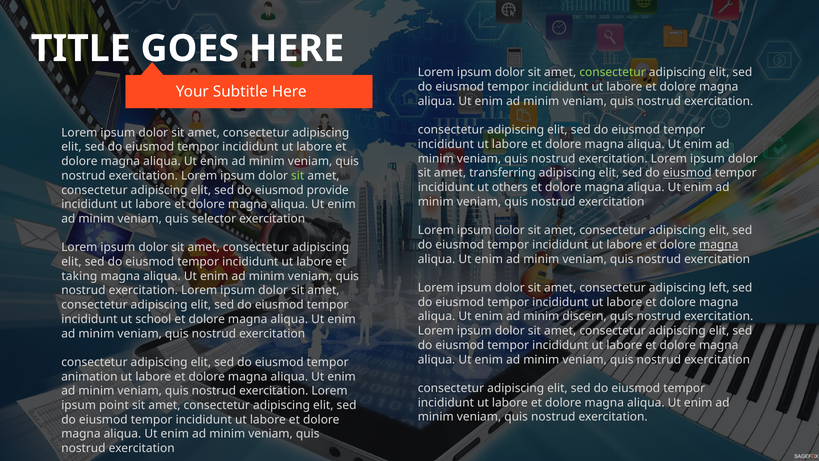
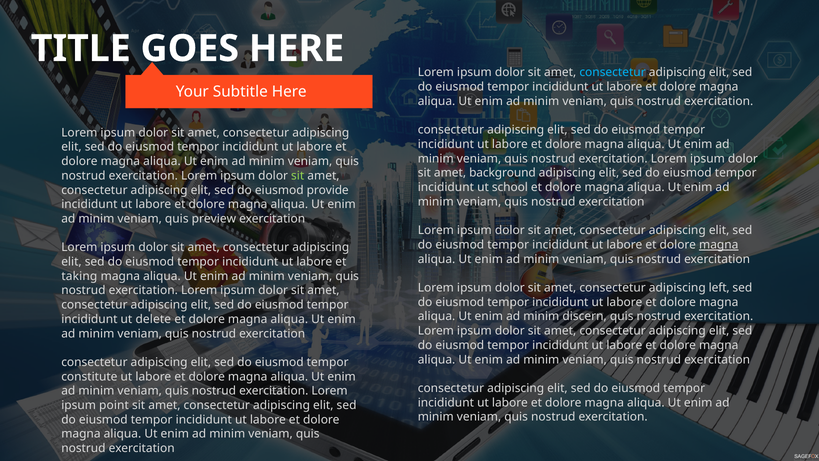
consectetur colour: light green -> light blue (613, 72)
transferring: transferring -> background (502, 173)
eiusmod underline: present -> none (687, 173)
others: others -> school (510, 187)
selector: selector -> preview (214, 219)
school: school -> delete (153, 319)
animation: animation -> constitute (89, 376)
